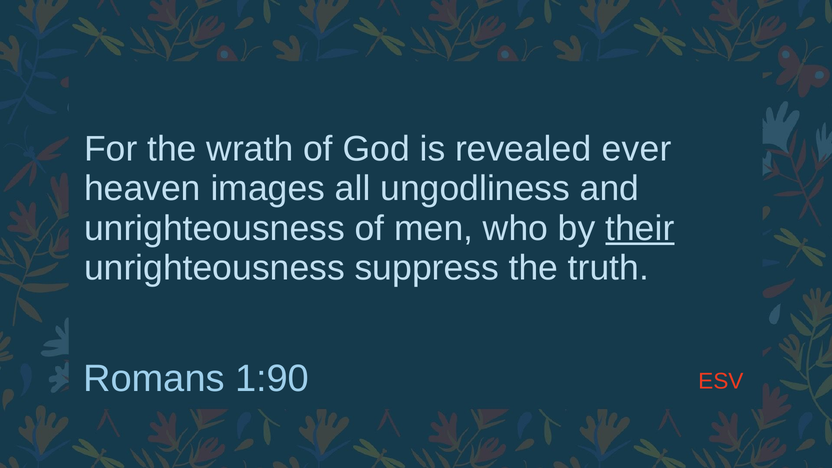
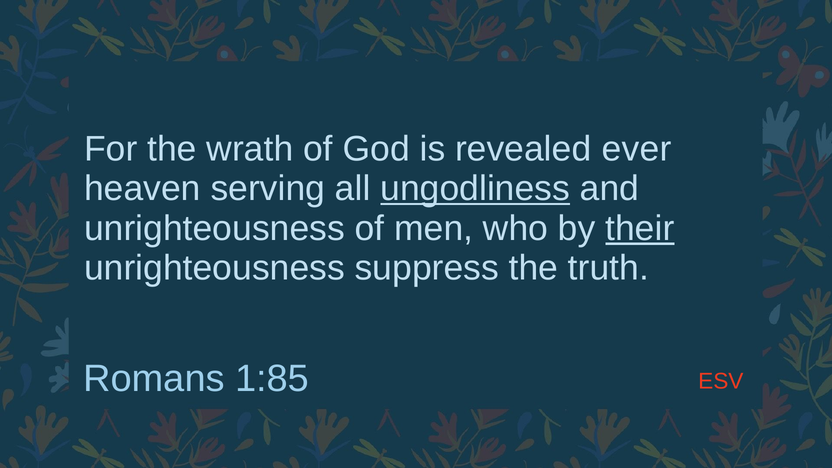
images: images -> serving (268, 189)
ungodliness underline: none -> present (475, 189)
1:90: 1:90 -> 1:85 (272, 379)
